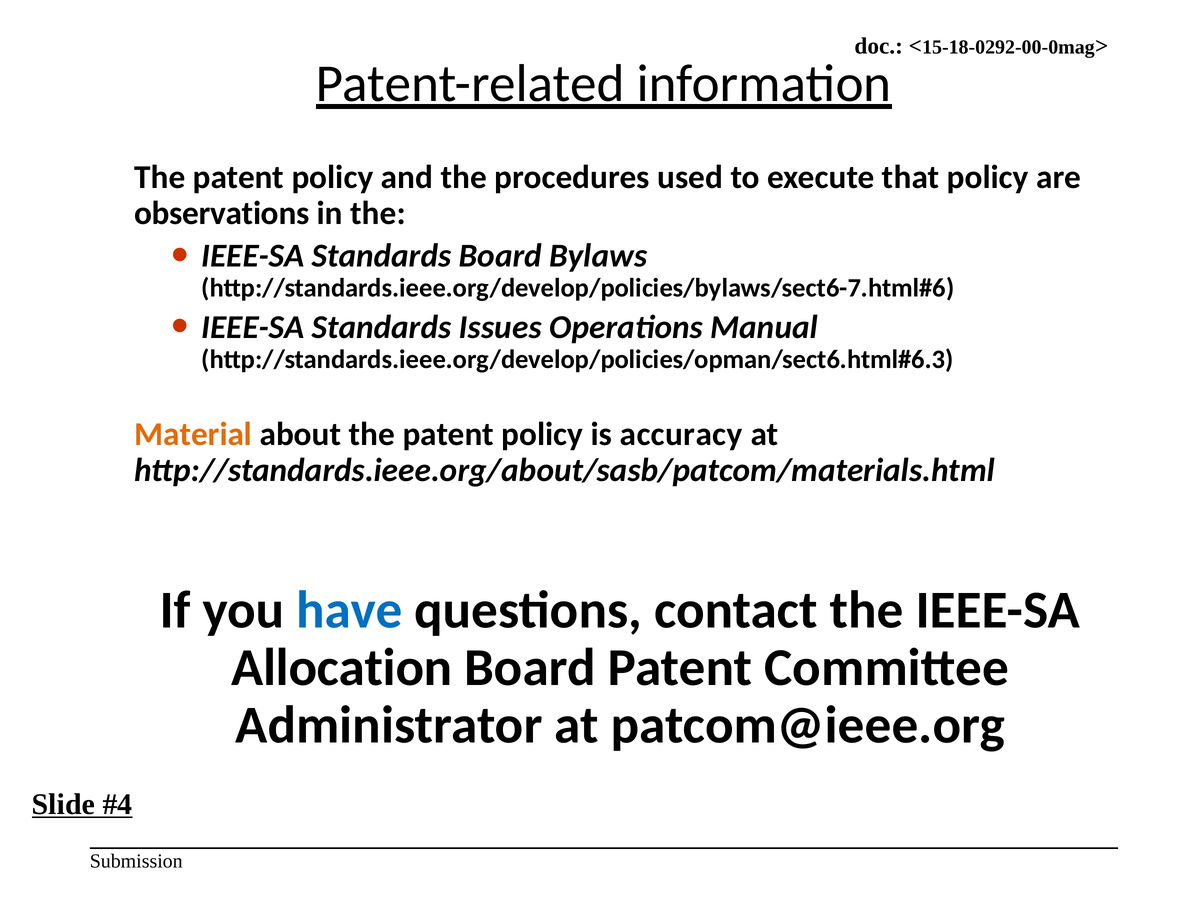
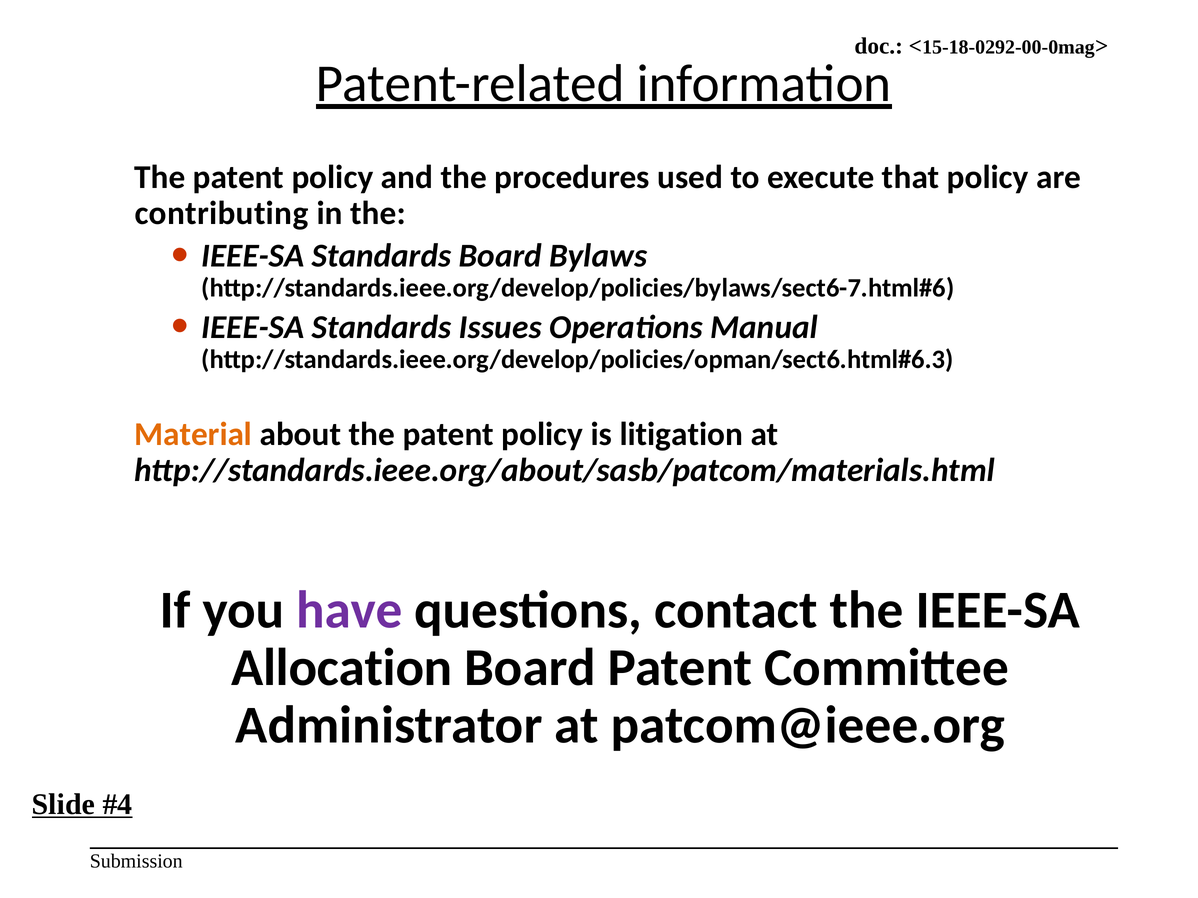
observations: observations -> contributing (221, 213)
accuracy: accuracy -> litigation (681, 434)
have colour: blue -> purple (349, 610)
